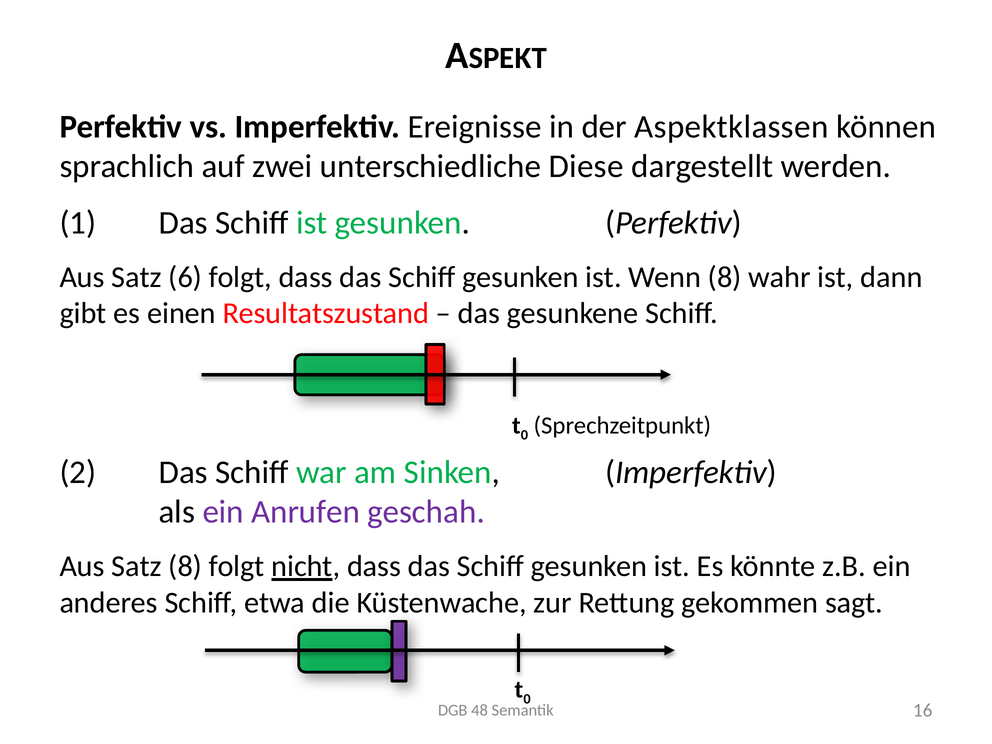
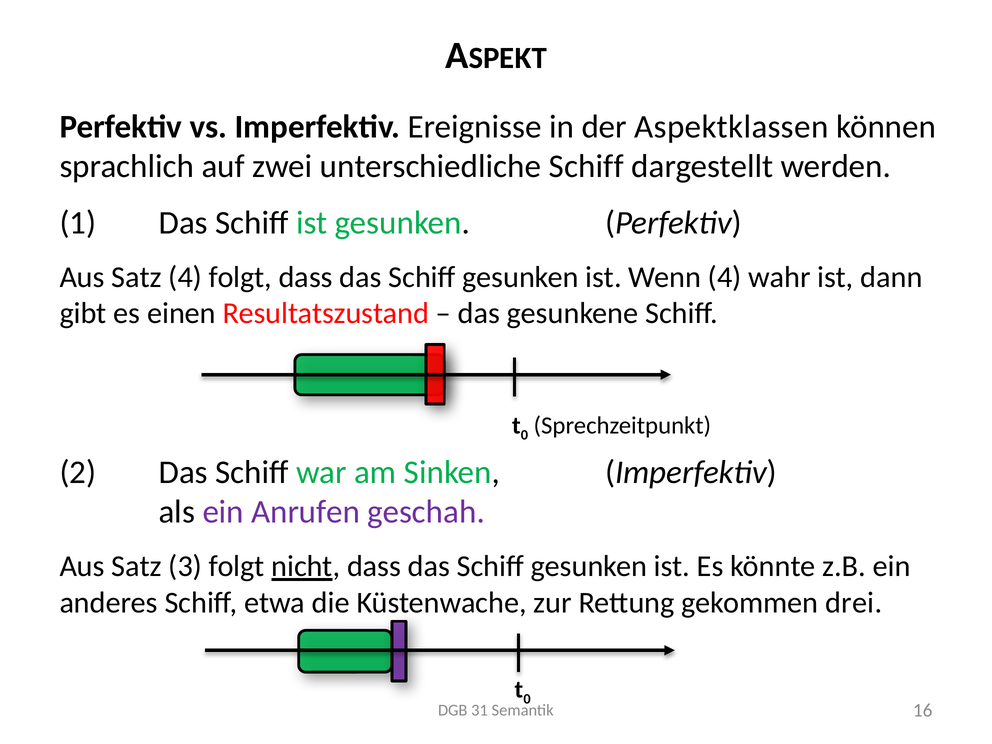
unterschiedliche Diese: Diese -> Schiff (586, 167)
Satz 6: 6 -> 4 (185, 277)
Wenn 8: 8 -> 4 (725, 277)
Satz 8: 8 -> 3 (185, 566)
sagt: sagt -> drei (854, 603)
48: 48 -> 31 (480, 710)
